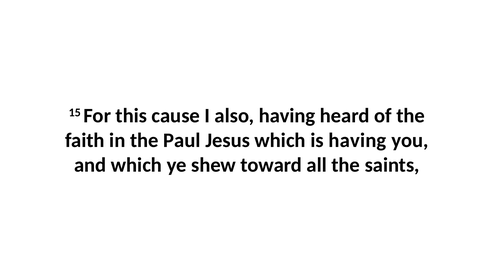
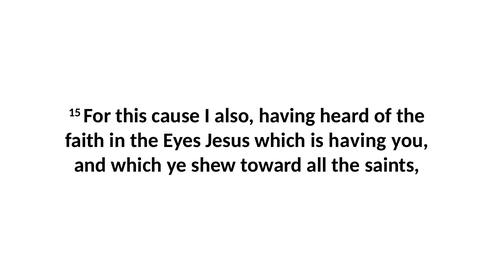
Paul: Paul -> Eyes (182, 140)
